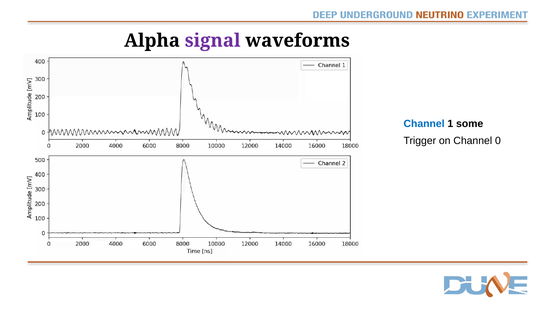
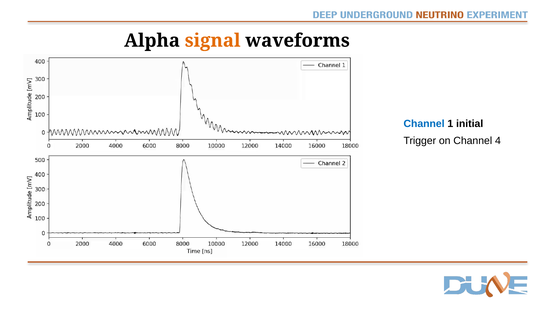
signal colour: purple -> orange (213, 41)
some: some -> initial (470, 124)
0: 0 -> 4 (498, 141)
